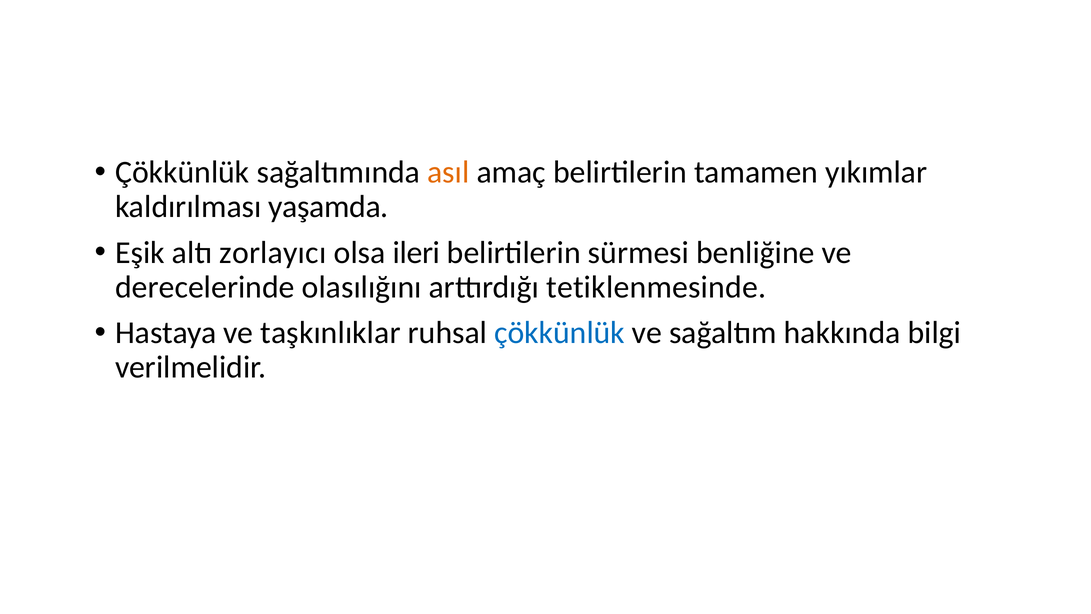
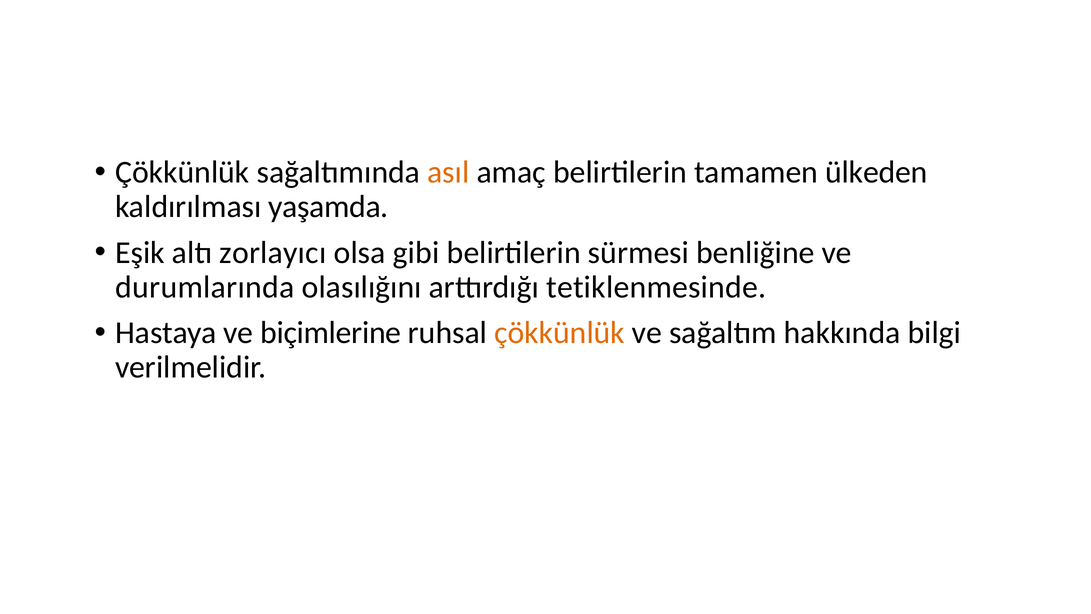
yıkımlar: yıkımlar -> ülkeden (876, 172)
ileri: ileri -> gibi (416, 252)
derecelerinde: derecelerinde -> durumlarında (205, 287)
taşkınlıklar: taşkınlıklar -> biçimlerine (331, 333)
çökkünlük colour: blue -> orange (560, 333)
